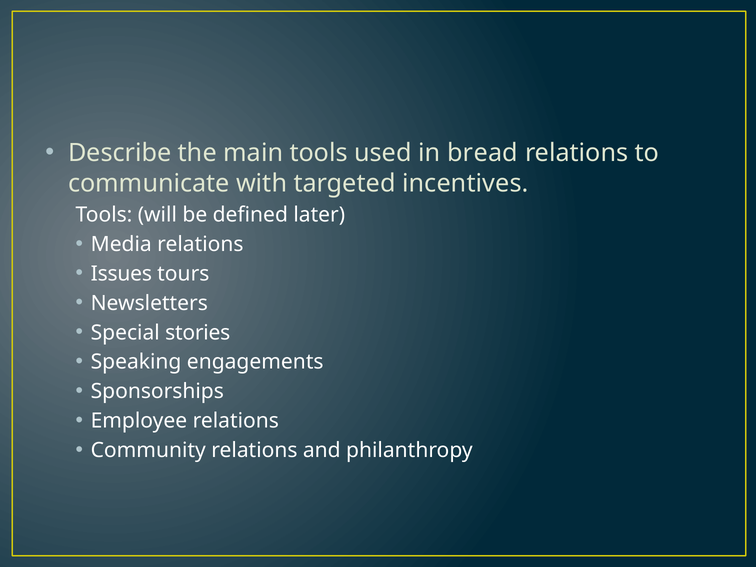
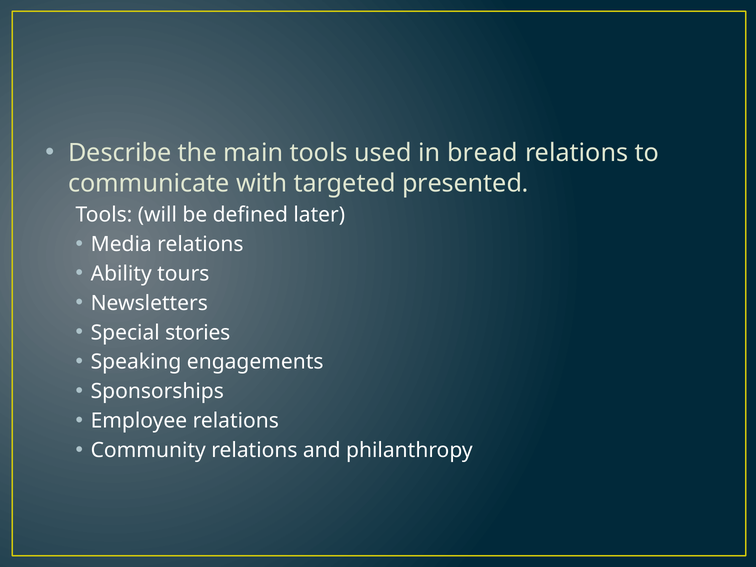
incentives: incentives -> presented (465, 183)
Issues: Issues -> Ability (121, 274)
